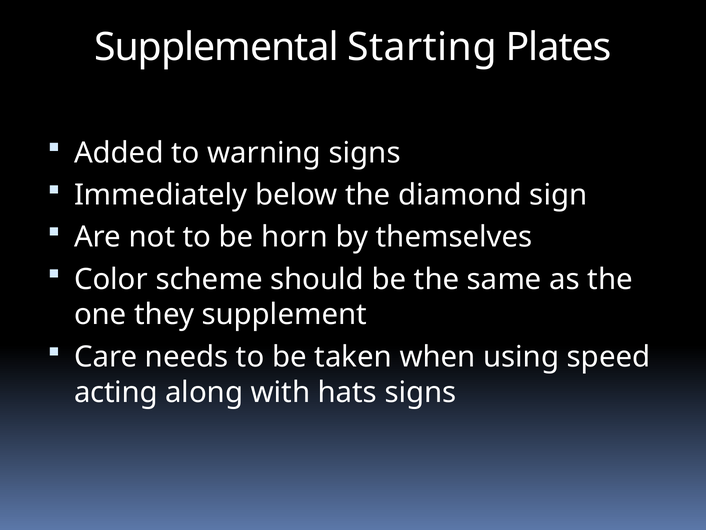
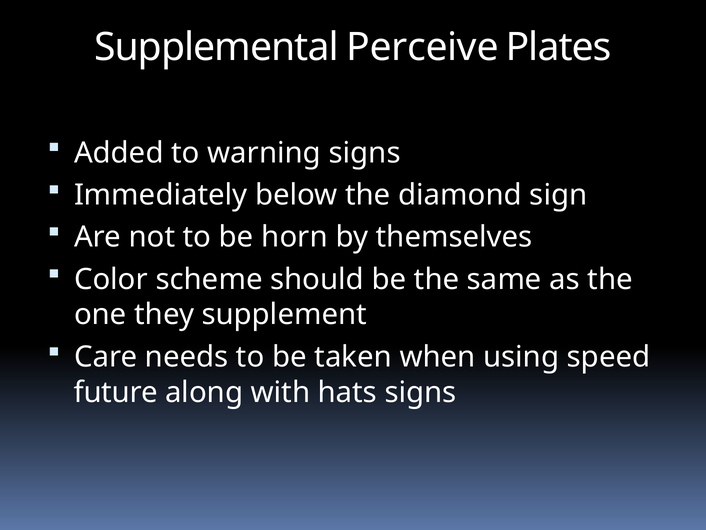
Starting: Starting -> Perceive (422, 47)
acting: acting -> future (116, 392)
